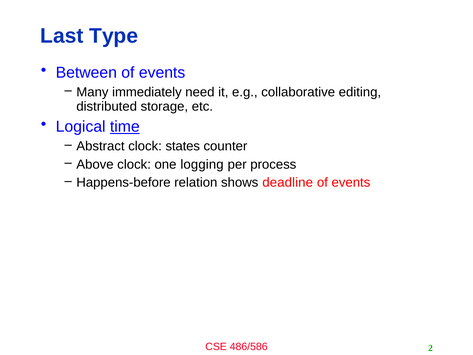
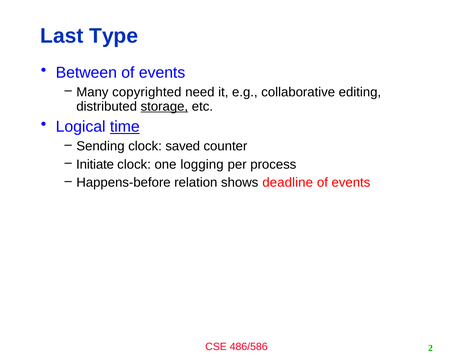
immediately: immediately -> copyrighted (147, 92)
storage underline: none -> present (164, 106)
Abstract: Abstract -> Sending (100, 146)
states: states -> saved (183, 146)
Above: Above -> Initiate (95, 164)
